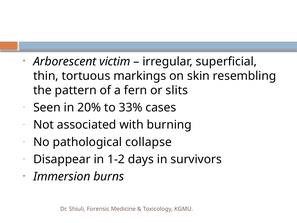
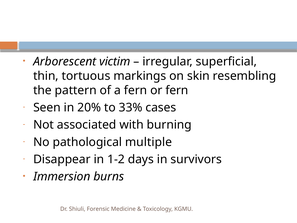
or slits: slits -> fern (177, 90)
collapse: collapse -> multiple (149, 142)
